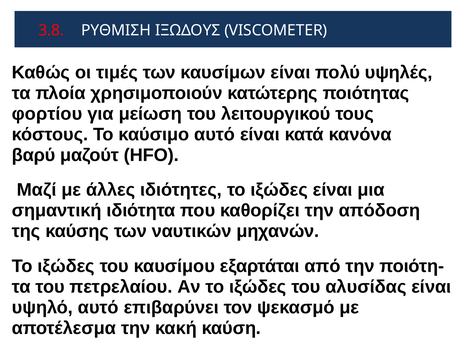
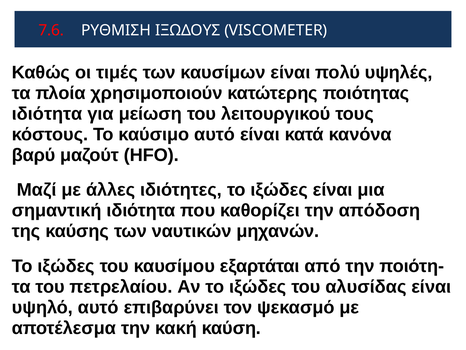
3.8: 3.8 -> 7.6 (51, 30)
φορτίου: φορτίου -> ιδιότητα (47, 114)
